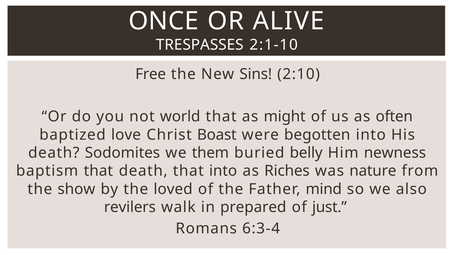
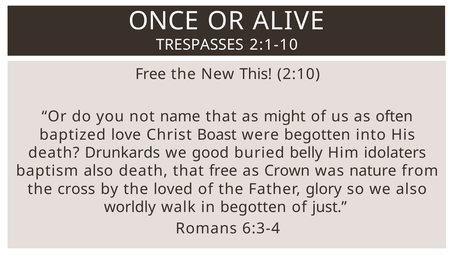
Sins: Sins -> This (256, 74)
world: world -> name (180, 117)
Sodomites: Sodomites -> Drunkards (122, 153)
them: them -> good (210, 153)
newness: newness -> idolaters (395, 153)
baptism that: that -> also (98, 171)
that into: into -> free (223, 171)
Riches: Riches -> Crown (287, 171)
show: show -> cross (76, 189)
mind: mind -> glory (324, 189)
revilers: revilers -> worldly (130, 208)
in prepared: prepared -> begotten (253, 208)
